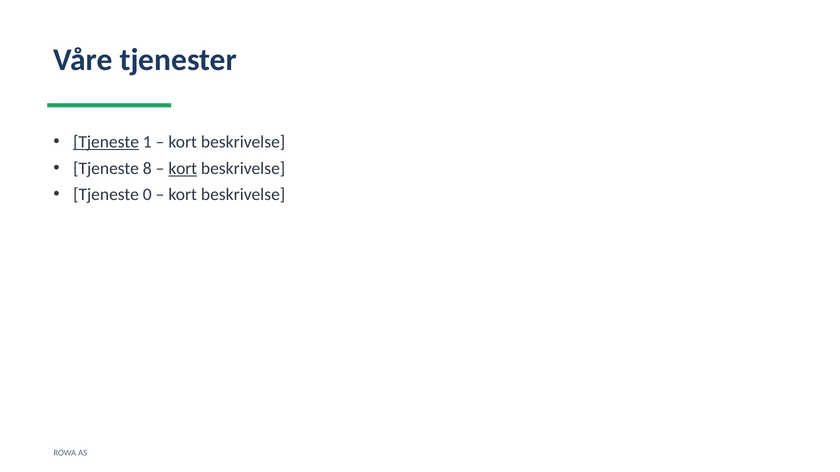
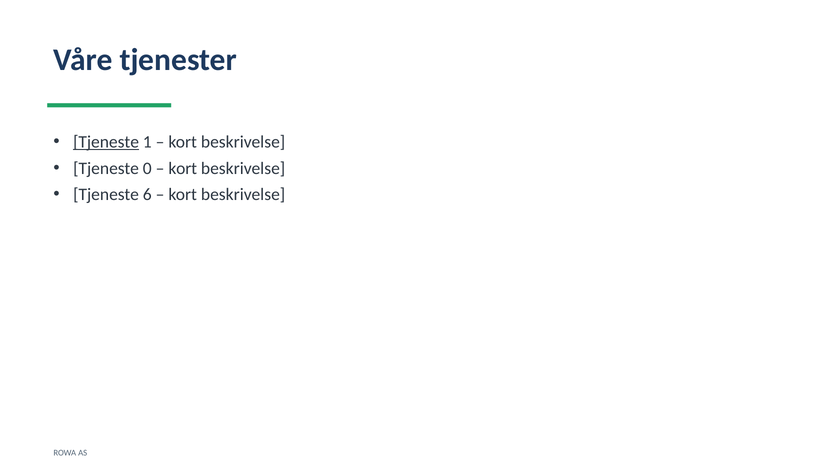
8: 8 -> 0 (147, 169)
kort underline: present -> none (183, 169)
0: 0 -> 6 (147, 195)
